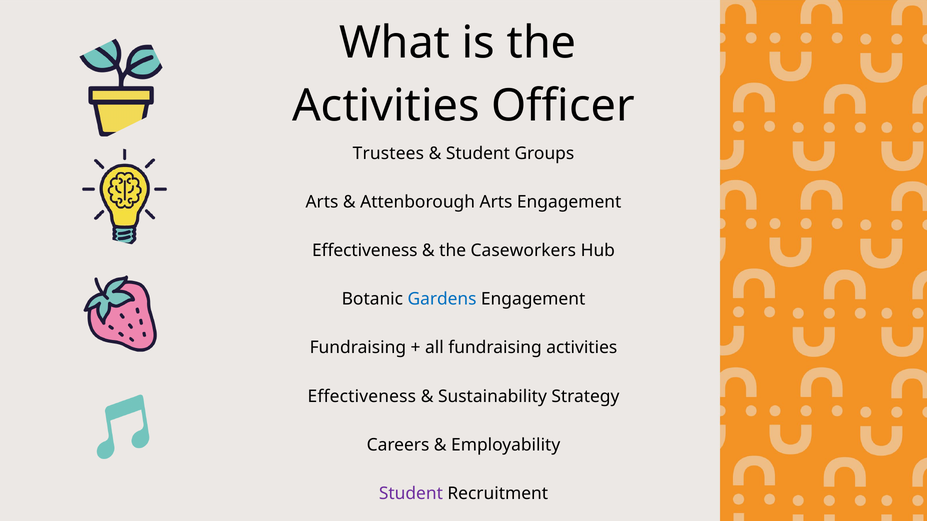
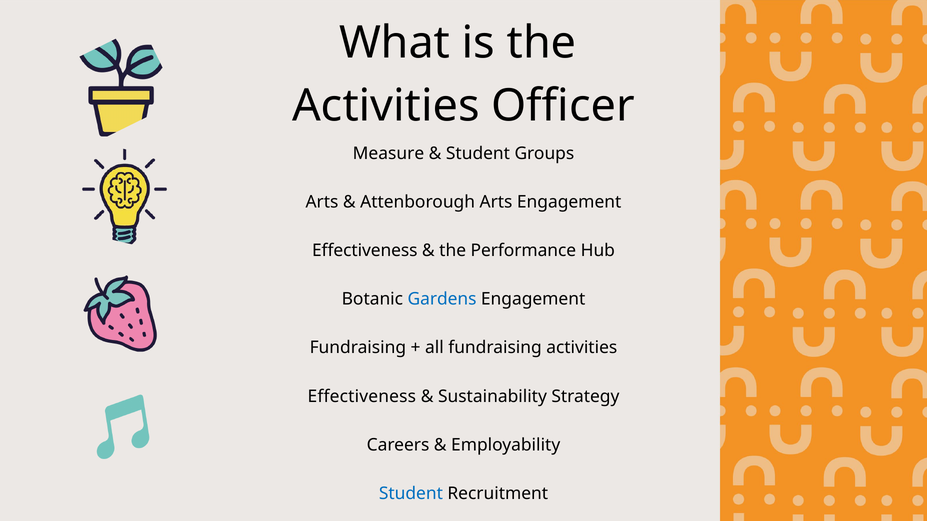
Trustees: Trustees -> Measure (388, 153)
Caseworkers: Caseworkers -> Performance (523, 251)
Student colour: purple -> blue (411, 494)
